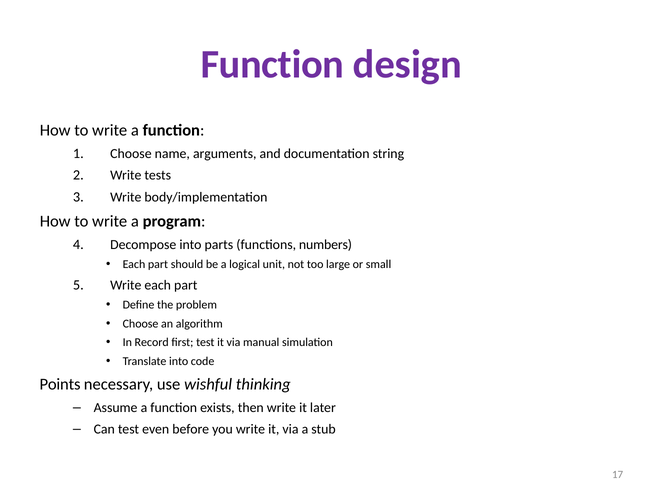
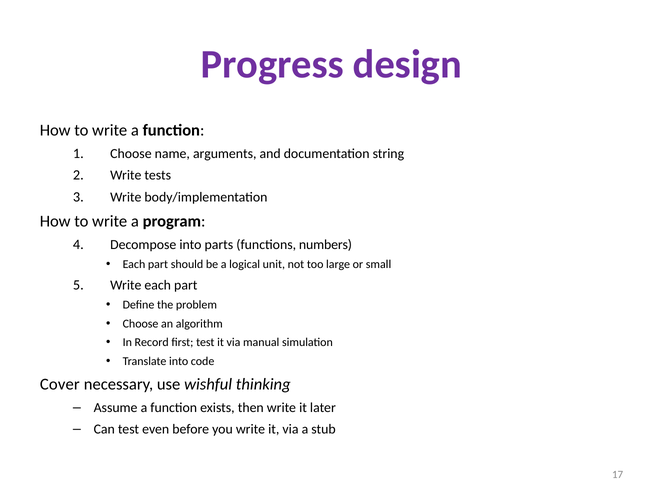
Function: Function -> Progress (272, 64)
Points: Points -> Cover (60, 385)
